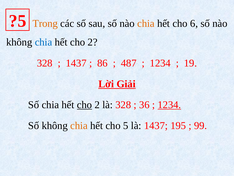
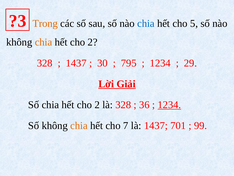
?5: ?5 -> ?3 (18, 21)
chia colour: orange -> blue (146, 23)
6: 6 -> 5 (194, 23)
chia colour: blue -> orange (43, 42)
86: 86 -> 30 (102, 63)
487: 487 -> 795 (129, 63)
19: 19 -> 29 (190, 63)
cho underline: present -> none (84, 104)
5: 5 -> 7 (126, 125)
195: 195 -> 701 (178, 125)
